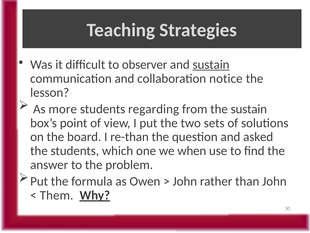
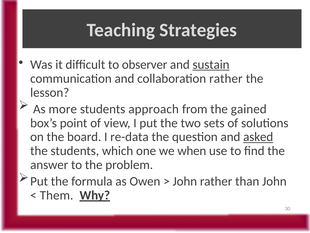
collaboration notice: notice -> rather (226, 78)
regarding: regarding -> approach (154, 109)
the sustain: sustain -> gained (249, 109)
re-than: re-than -> re-data (129, 137)
asked underline: none -> present (258, 137)
